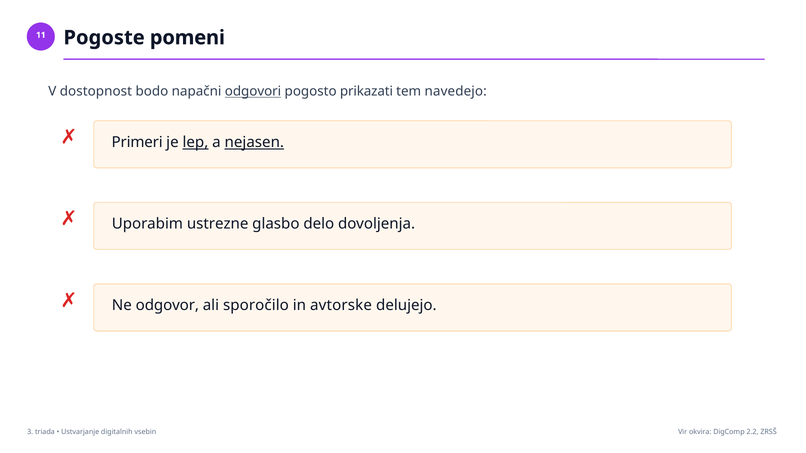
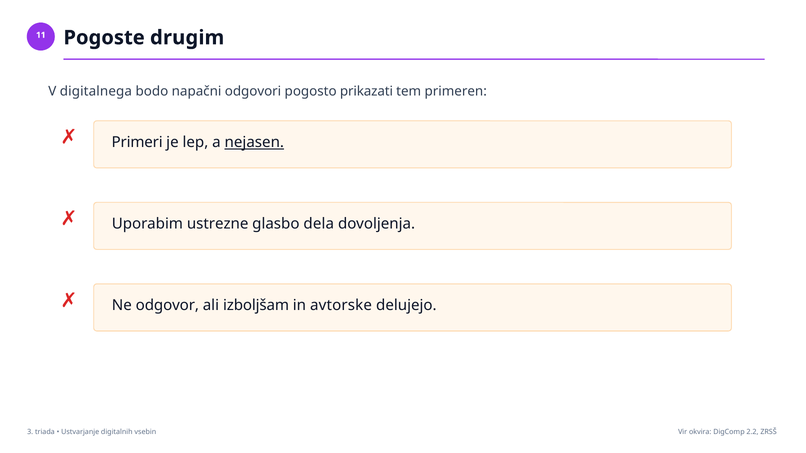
pomeni: pomeni -> drugim (187, 38)
dostopnost: dostopnost -> digitalnega (96, 92)
odgovori underline: present -> none (253, 92)
navedejo: navedejo -> primeren (456, 92)
lep underline: present -> none (195, 142)
delo: delo -> dela (319, 224)
sporočilo: sporočilo -> izboljšam (256, 306)
